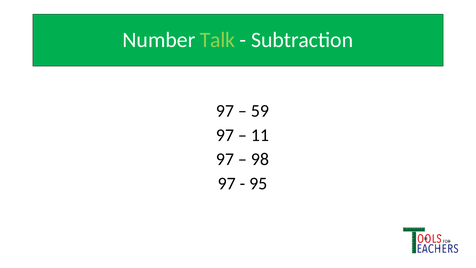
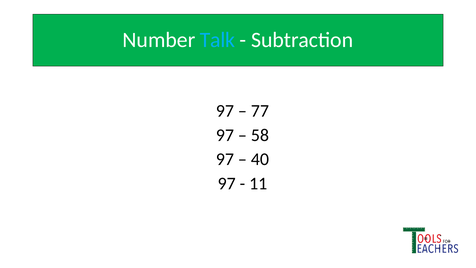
Talk colour: light green -> light blue (218, 40)
59: 59 -> 77 (260, 111)
11: 11 -> 58 (260, 135)
98: 98 -> 40 (260, 159)
95: 95 -> 11 (258, 183)
